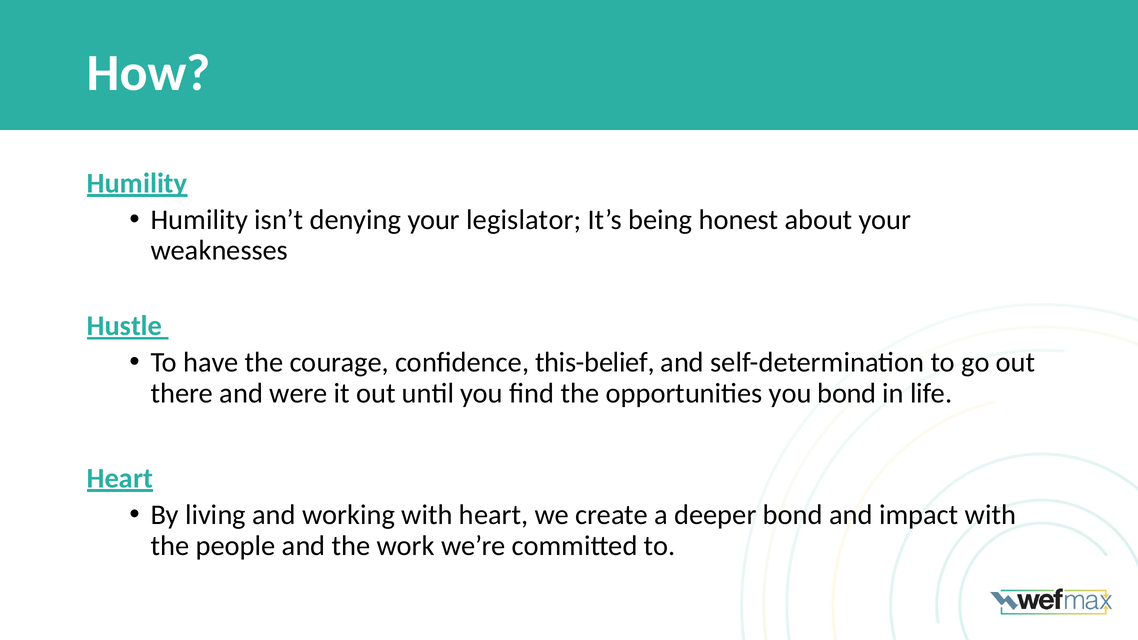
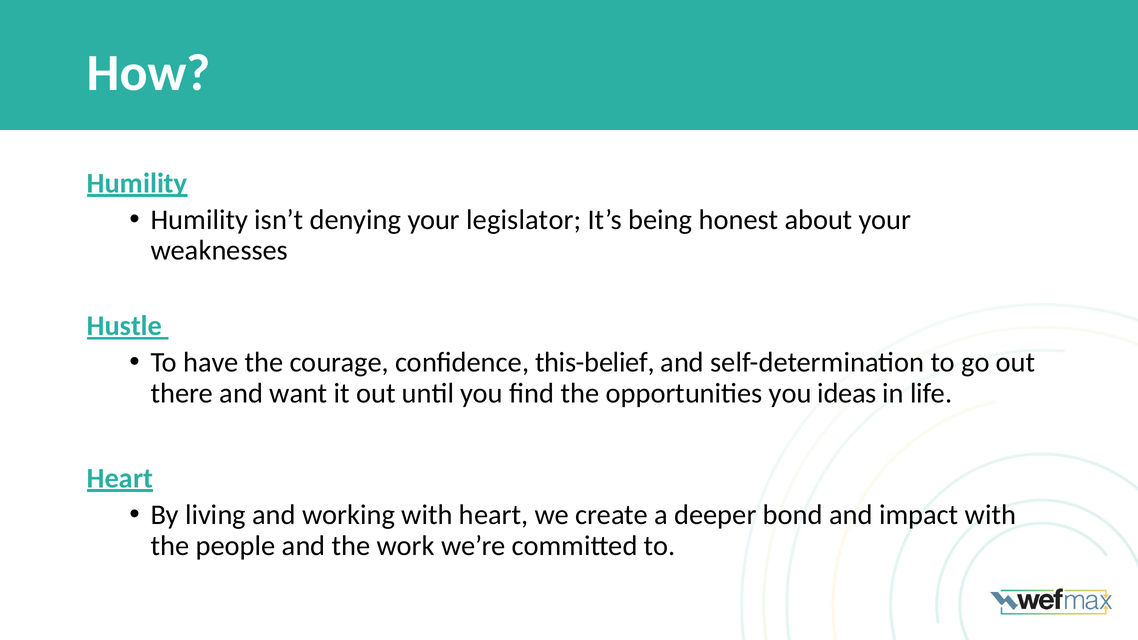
were: were -> want (298, 393)
you bond: bond -> ideas (847, 393)
